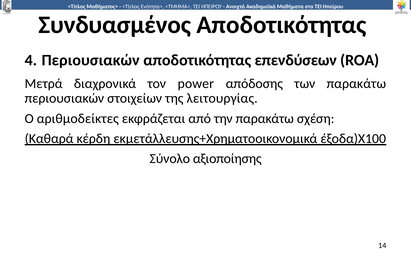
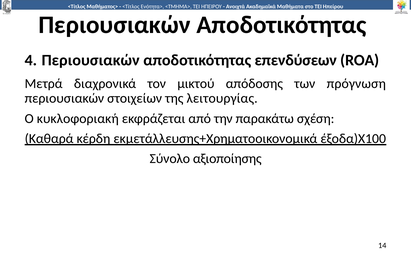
Συνδυασμένος: Συνδυασμένος -> Περιουσιακών (115, 25)
power: power -> μικτού (196, 83)
των παρακάτω: παρακάτω -> πρόγνωση (356, 83)
αριθμοδείκτες: αριθμοδείκτες -> κυκλοφοριακή (78, 119)
